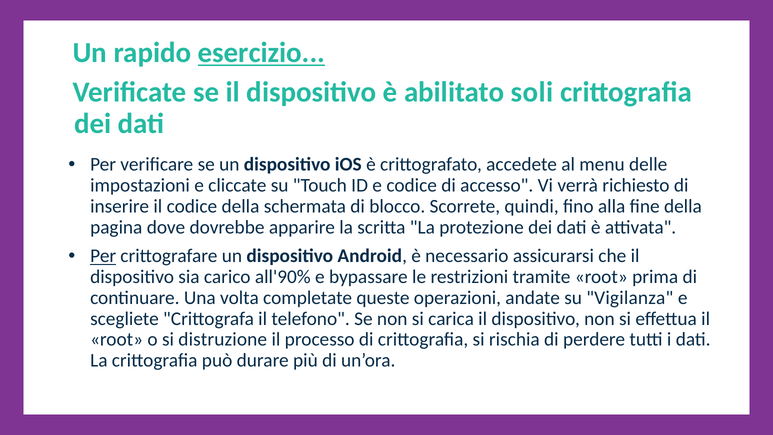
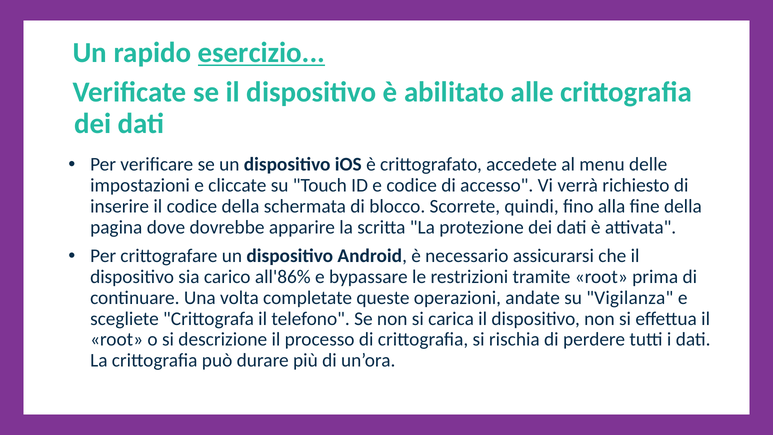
soli: soli -> alle (532, 92)
Per underline: present -> none (103, 256)
all'90%: all'90% -> all'86% (283, 277)
distruzione: distruzione -> descrizione (223, 339)
